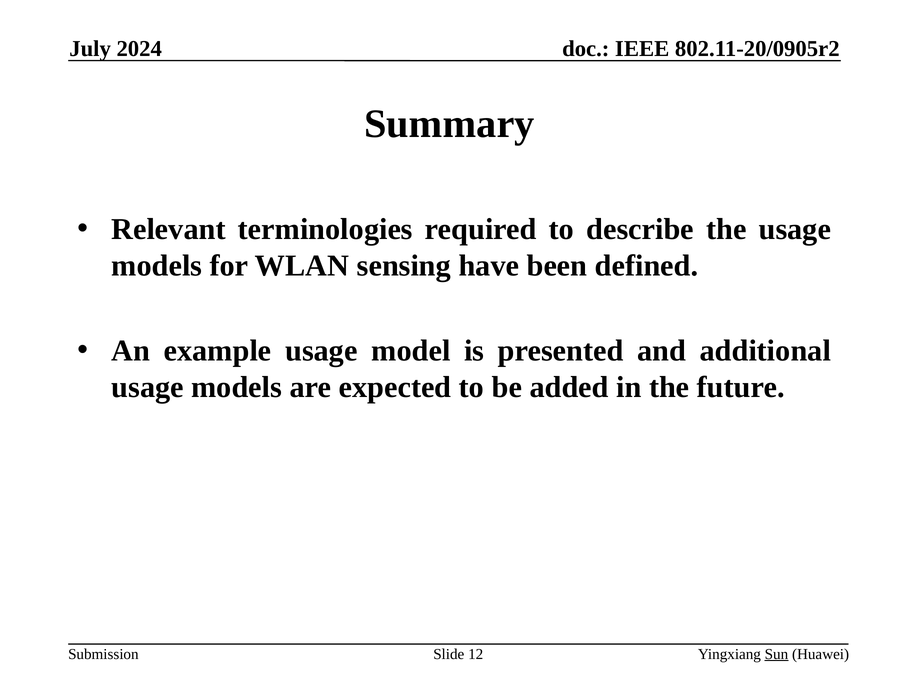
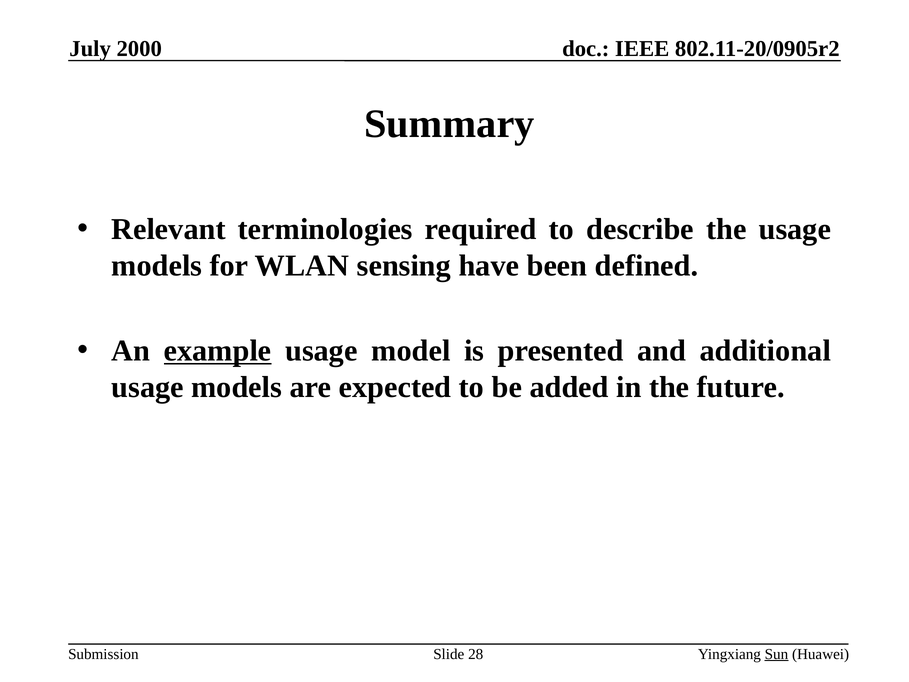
2024: 2024 -> 2000 (139, 49)
example underline: none -> present (218, 351)
12: 12 -> 28 (476, 654)
